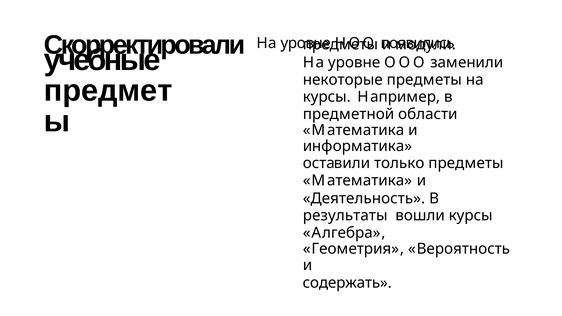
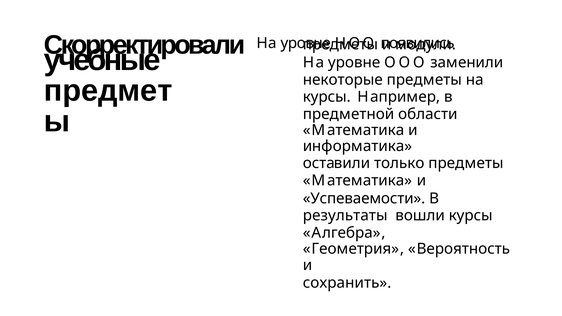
Деятельность: Деятельность -> Успеваемости (364, 199)
содержать: содержать -> сохранить (347, 283)
